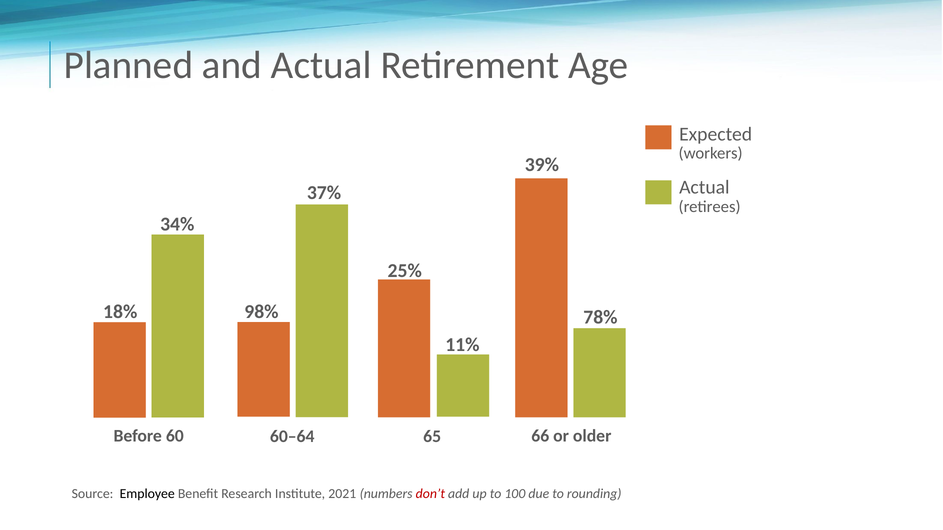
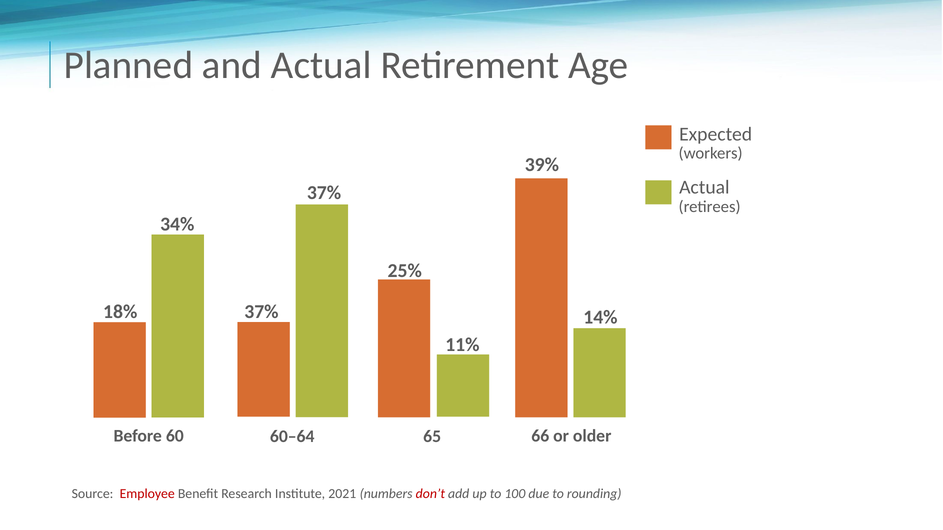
98%: 98% -> 37% (261, 312)
78%: 78% -> 14% (600, 318)
Employee colour: black -> red (147, 494)
